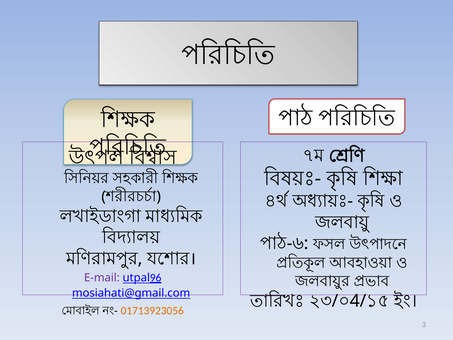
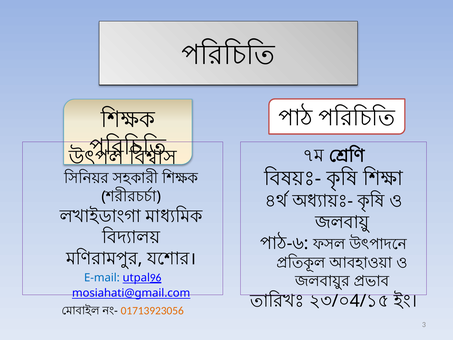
E-mail colour: purple -> blue (102, 278)
